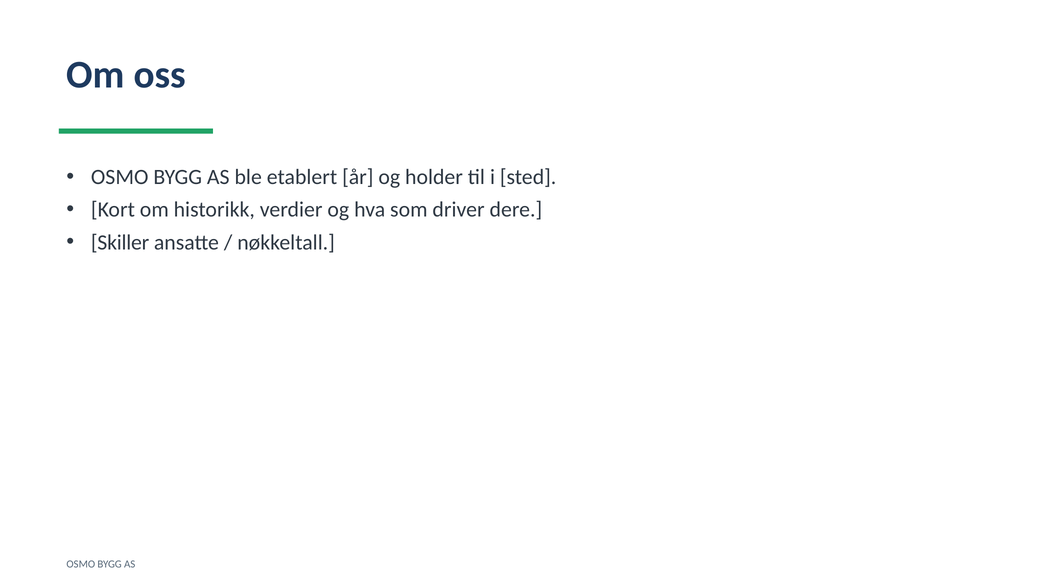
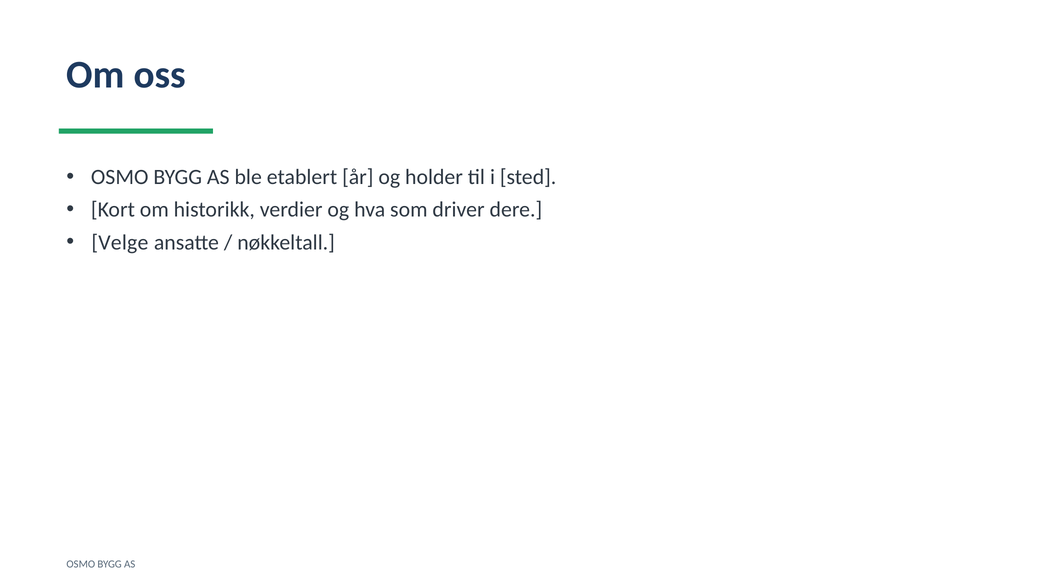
Skiller: Skiller -> Velge (120, 242)
